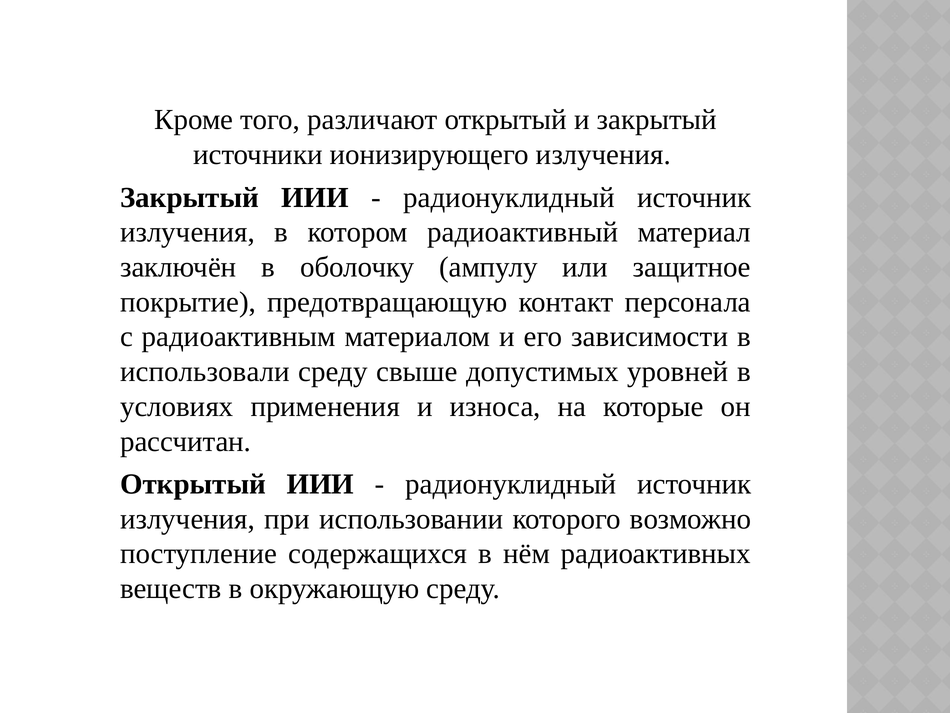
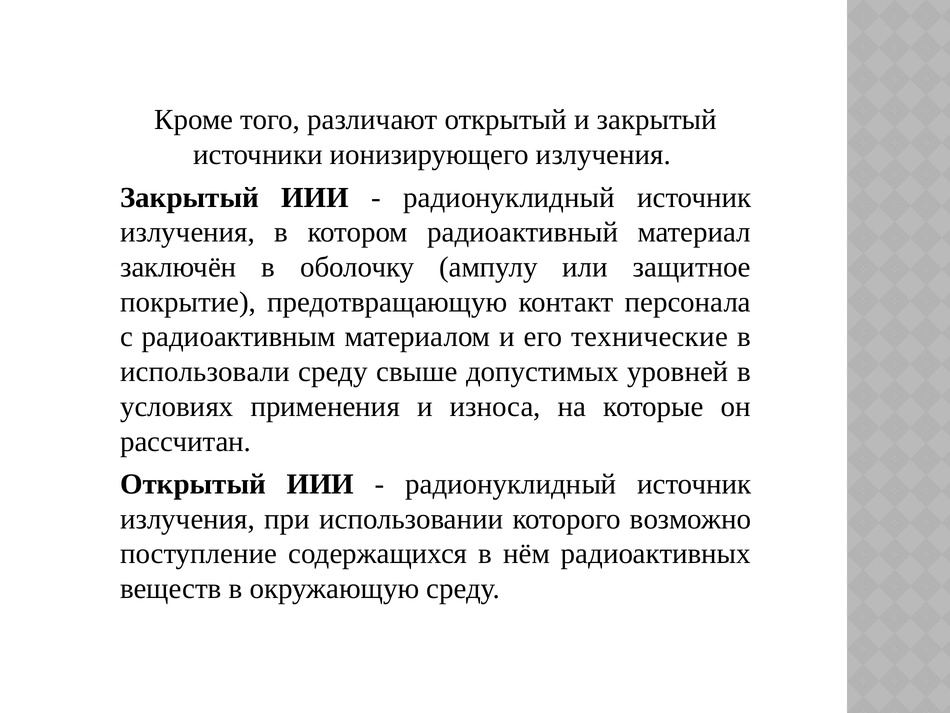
зависимости: зависимости -> технические (650, 337)
